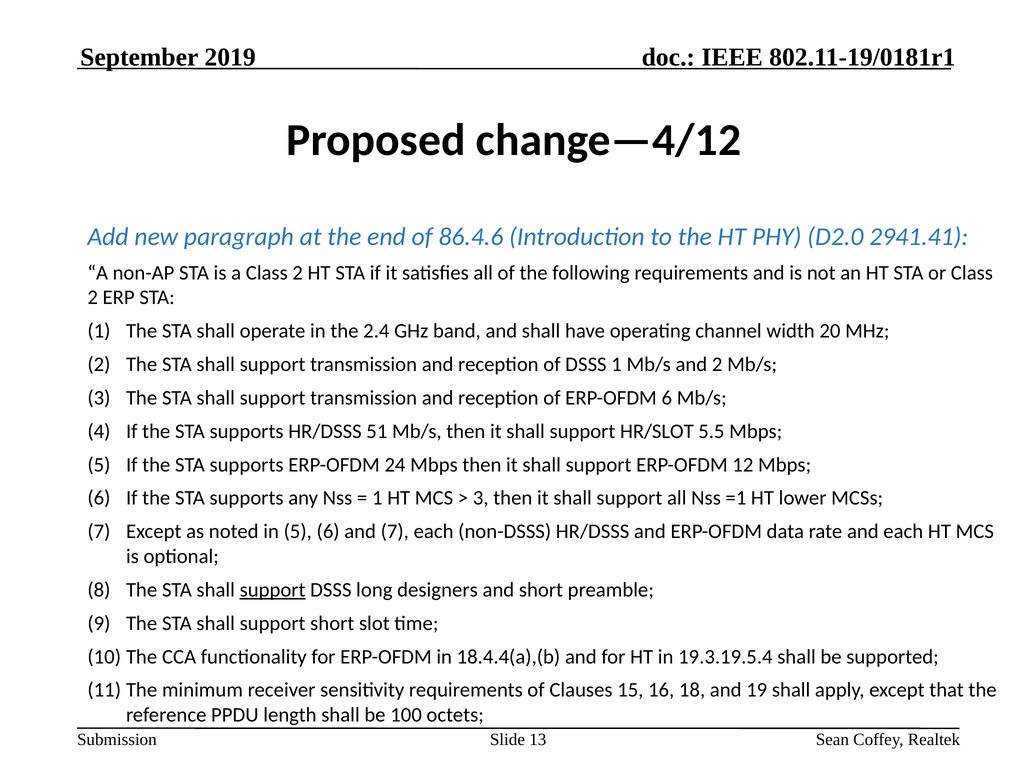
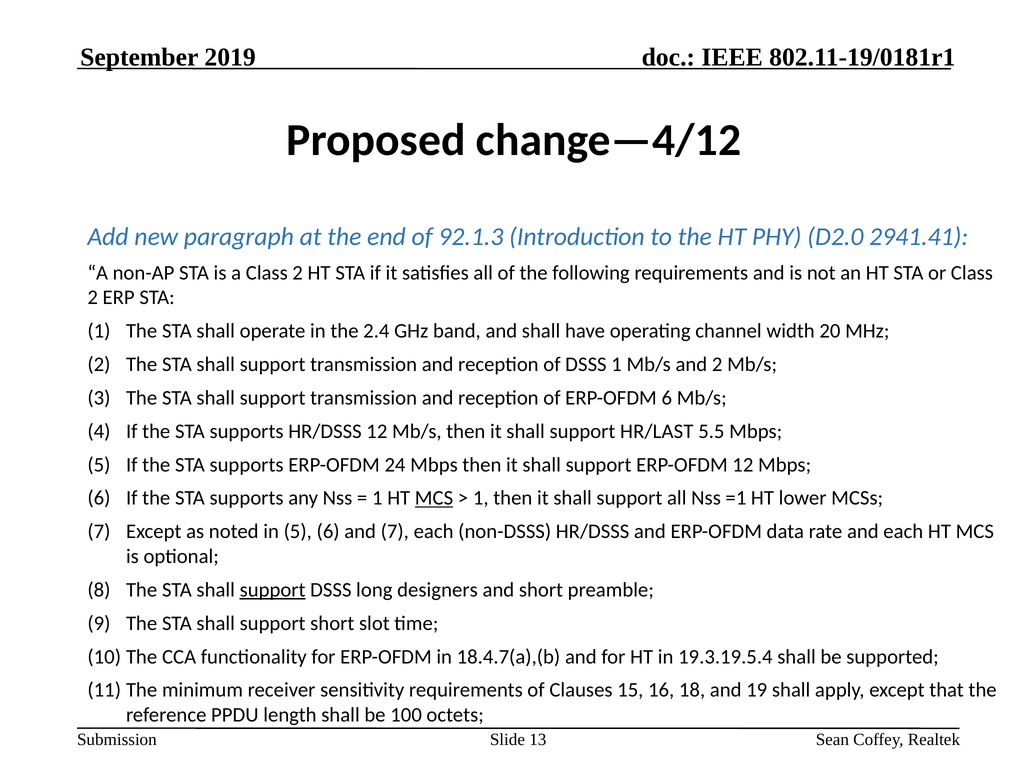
86.4.6: 86.4.6 -> 92.1.3 (471, 237)
HR/DSSS 51: 51 -> 12 (377, 431)
HR/SLOT: HR/SLOT -> HR/LAST (657, 431)
MCS underline: none -> present (434, 498)
3: 3 -> 1 (481, 498)
18.4.4(a),(b: 18.4.4(a),(b -> 18.4.7(a),(b (508, 657)
